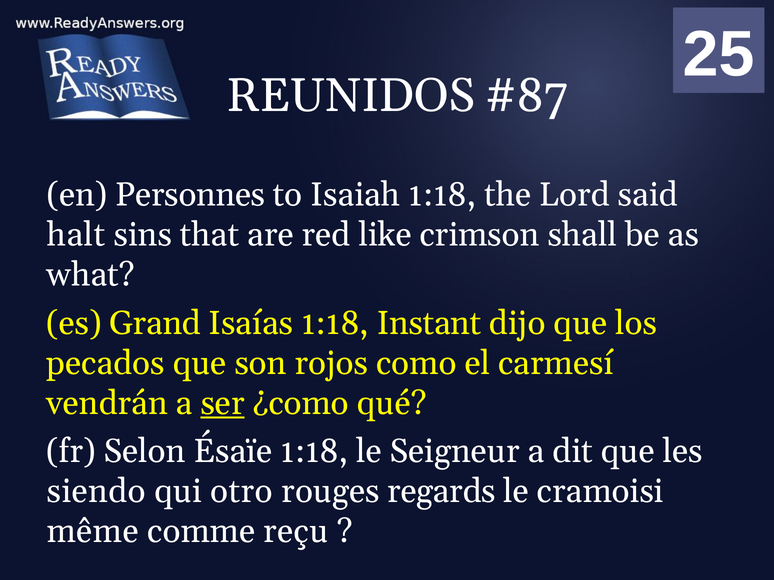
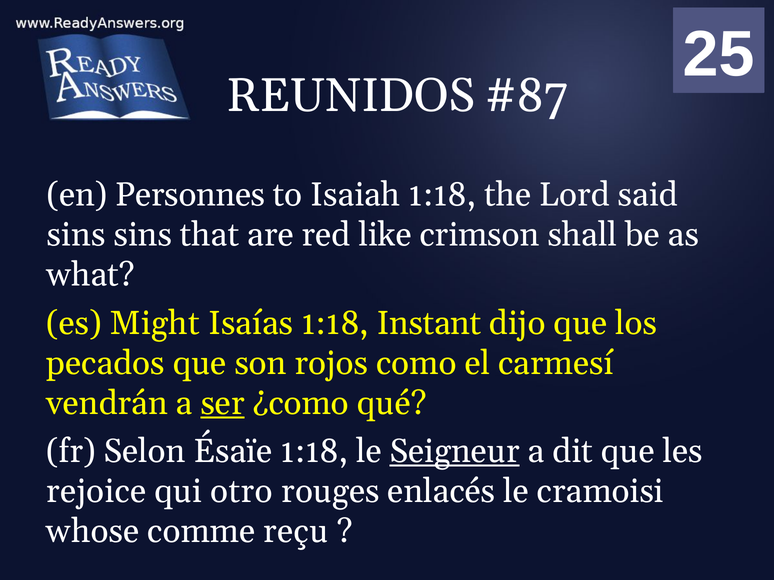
halt: halt -> sins (76, 235)
Grand: Grand -> Might (155, 323)
Seigneur underline: none -> present (455, 452)
siendo: siendo -> rejoice (96, 492)
regards: regards -> enlacés (441, 492)
même: même -> whose (93, 532)
